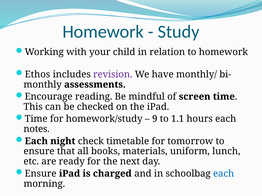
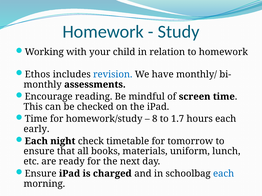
revision colour: purple -> blue (113, 75)
9: 9 -> 8 (155, 119)
1.1: 1.1 -> 1.7 (178, 119)
notes: notes -> early (36, 129)
